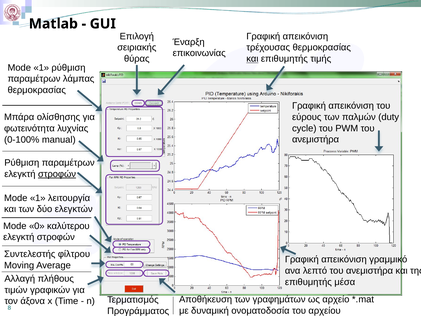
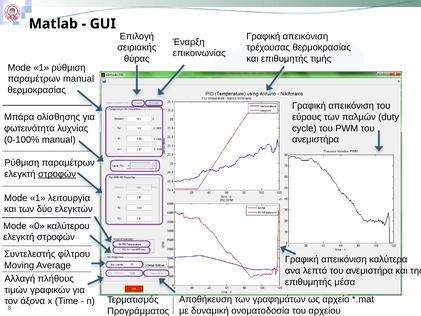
και underline: present -> none (252, 59)
παραμέτρων λάμπας: λάμπας -> manual (79, 79)
γραμμικό: γραμμικό -> καλύτερα (388, 259)
